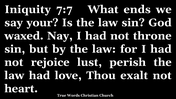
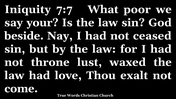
ends: ends -> poor (137, 9)
waxed: waxed -> beside (24, 36)
throne: throne -> ceased (152, 36)
rejoice: rejoice -> throne (50, 62)
perish: perish -> waxed (128, 62)
heart: heart -> come (21, 89)
